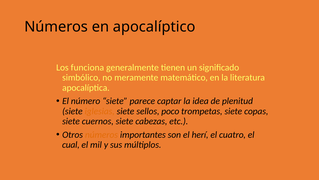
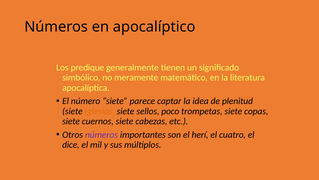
funciona: funciona -> predique (87, 67)
números colour: orange -> purple (101, 134)
cual: cual -> dice (71, 144)
